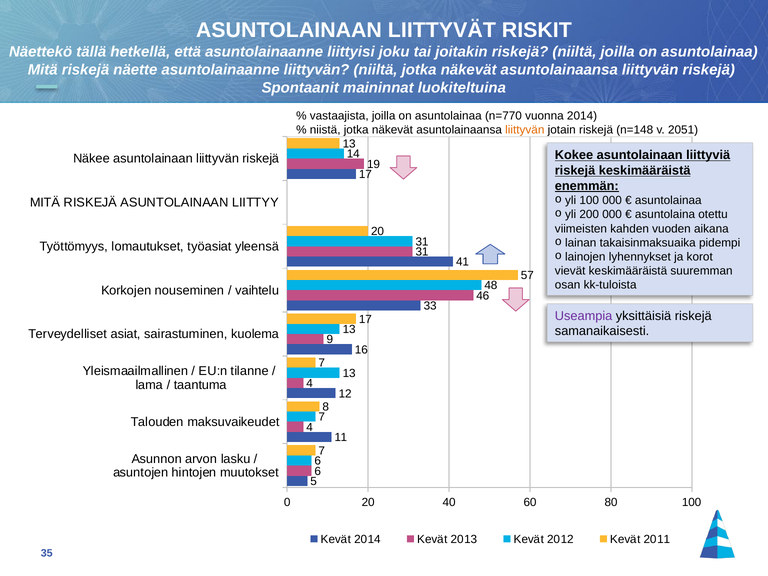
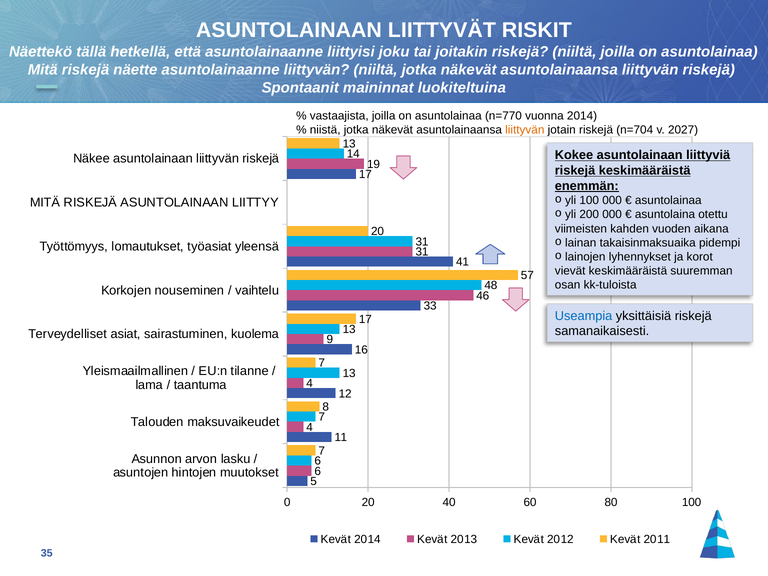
n=148: n=148 -> n=704 (635, 130)
2051: 2051 -> 2027 (683, 130)
Useampia colour: purple -> blue (584, 316)
